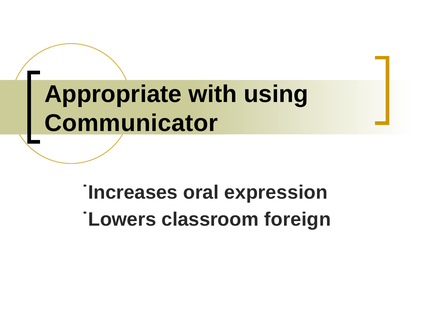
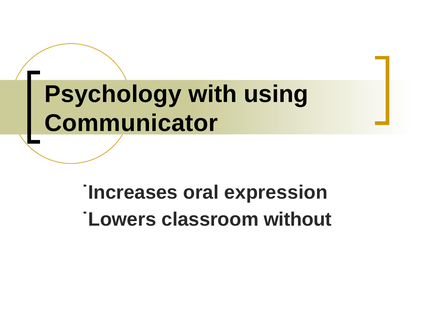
Appropriate: Appropriate -> Psychology (113, 94)
foreign: foreign -> without (298, 220)
